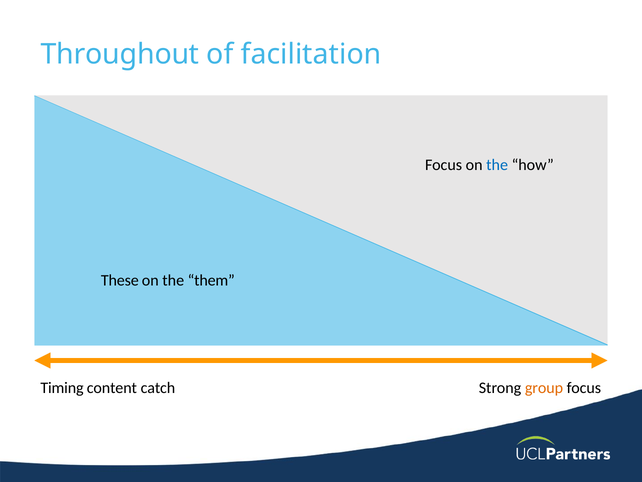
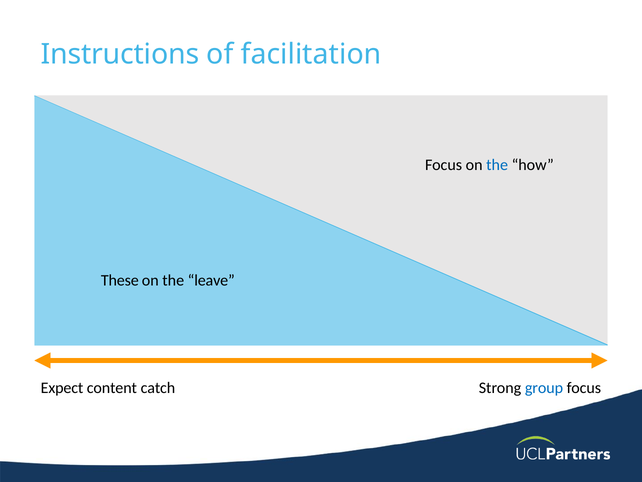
Throughout: Throughout -> Instructions (120, 54)
them: them -> leave (211, 280)
Timing: Timing -> Expect (62, 387)
group colour: orange -> blue (544, 387)
